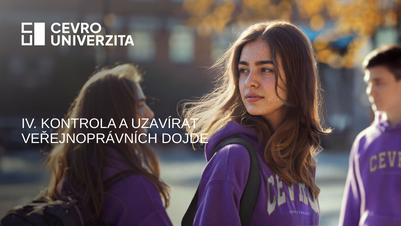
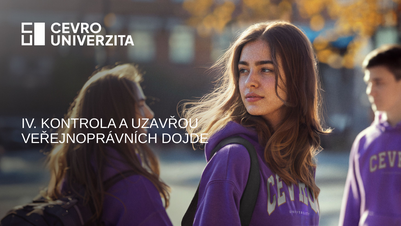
UZAVÍRAT: UZAVÍRAT -> UZAVŘOU (165, 123)
